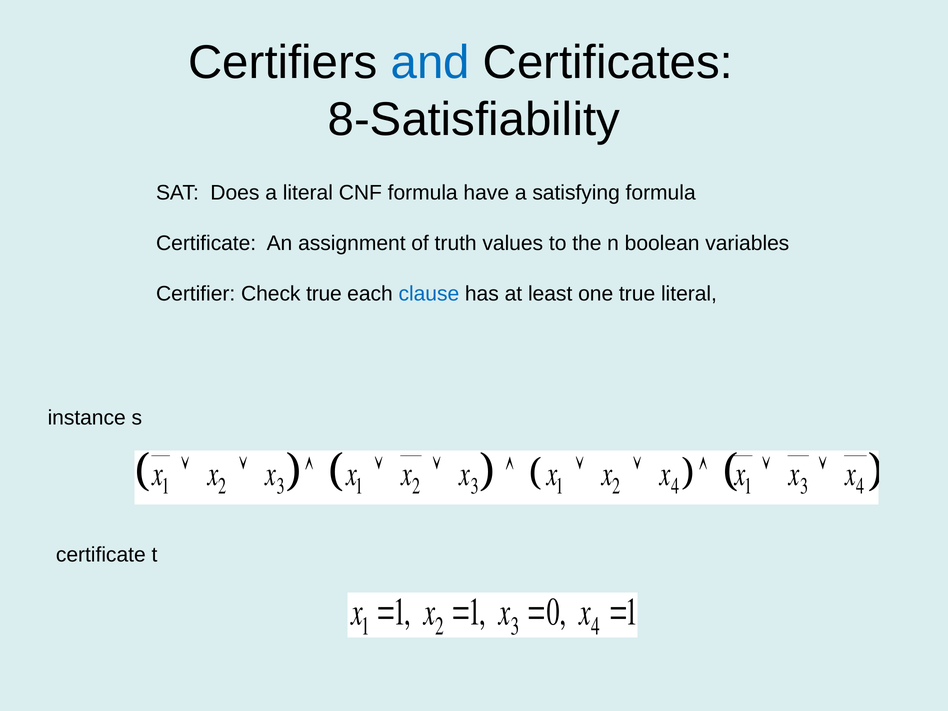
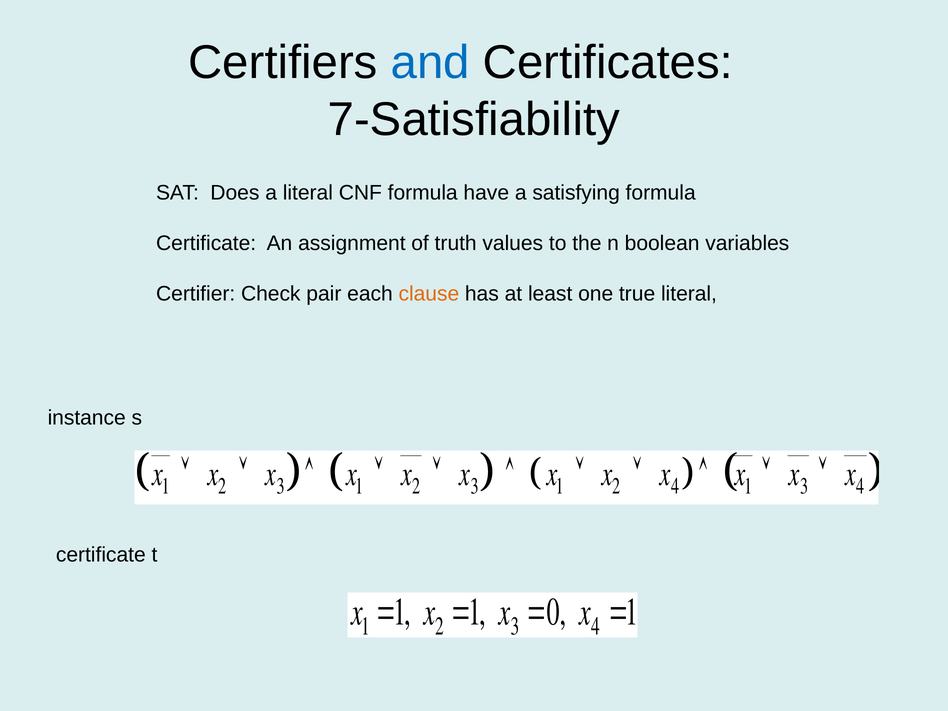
8-Satisfiability: 8-Satisfiability -> 7-Satisfiability (474, 119)
Check true: true -> pair (324, 294)
clause colour: blue -> orange (429, 294)
